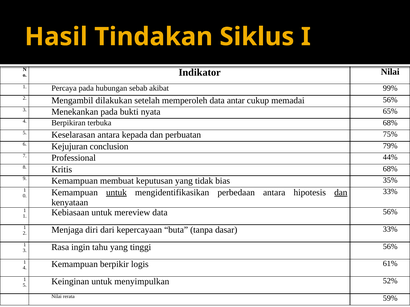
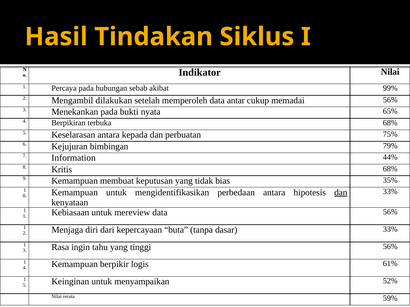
conclusion: conclusion -> bimbingan (109, 147)
Professional: Professional -> Information (74, 158)
untuk underline: present -> none (116, 193)
menyimpulkan: menyimpulkan -> menyampaikan (142, 282)
